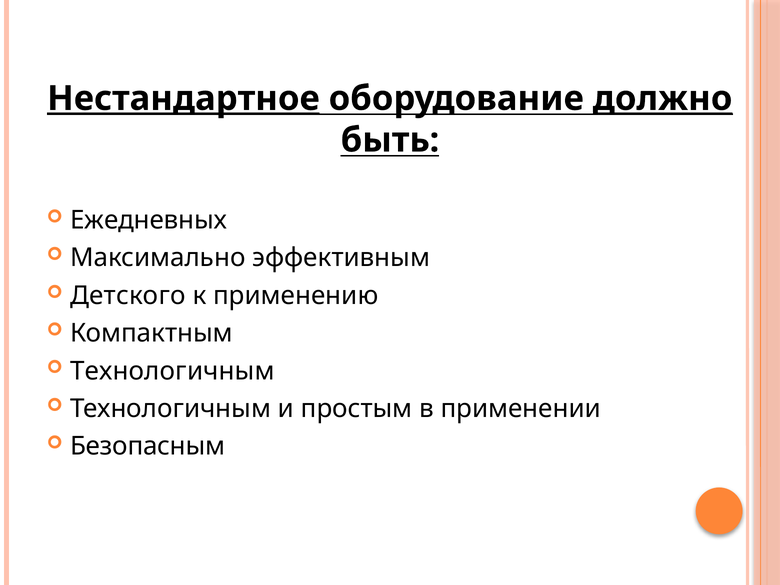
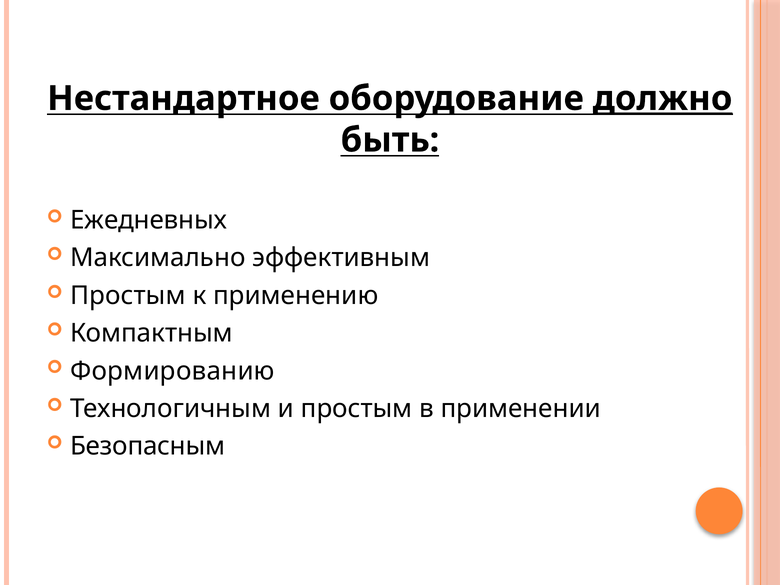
Нестандартное underline: present -> none (183, 98)
Детского: Детского -> Простым (128, 296)
Технологичным: Технологичным -> Формированию (172, 371)
